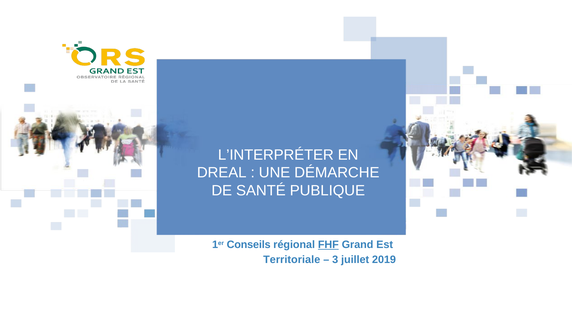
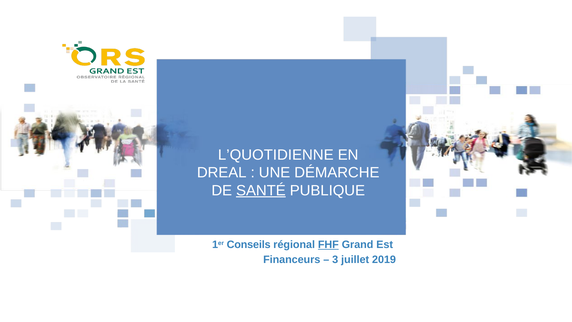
L’INTERPRÉTER: L’INTERPRÉTER -> L’QUOTIDIENNE (276, 155)
SANTÉ underline: none -> present (261, 190)
Territoriale: Territoriale -> Financeurs (292, 260)
